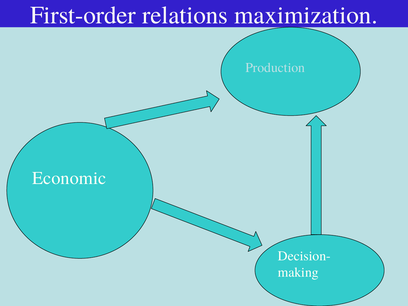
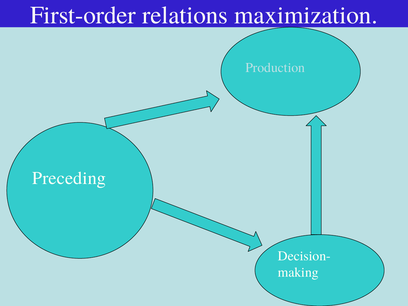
Economic: Economic -> Preceding (69, 178)
